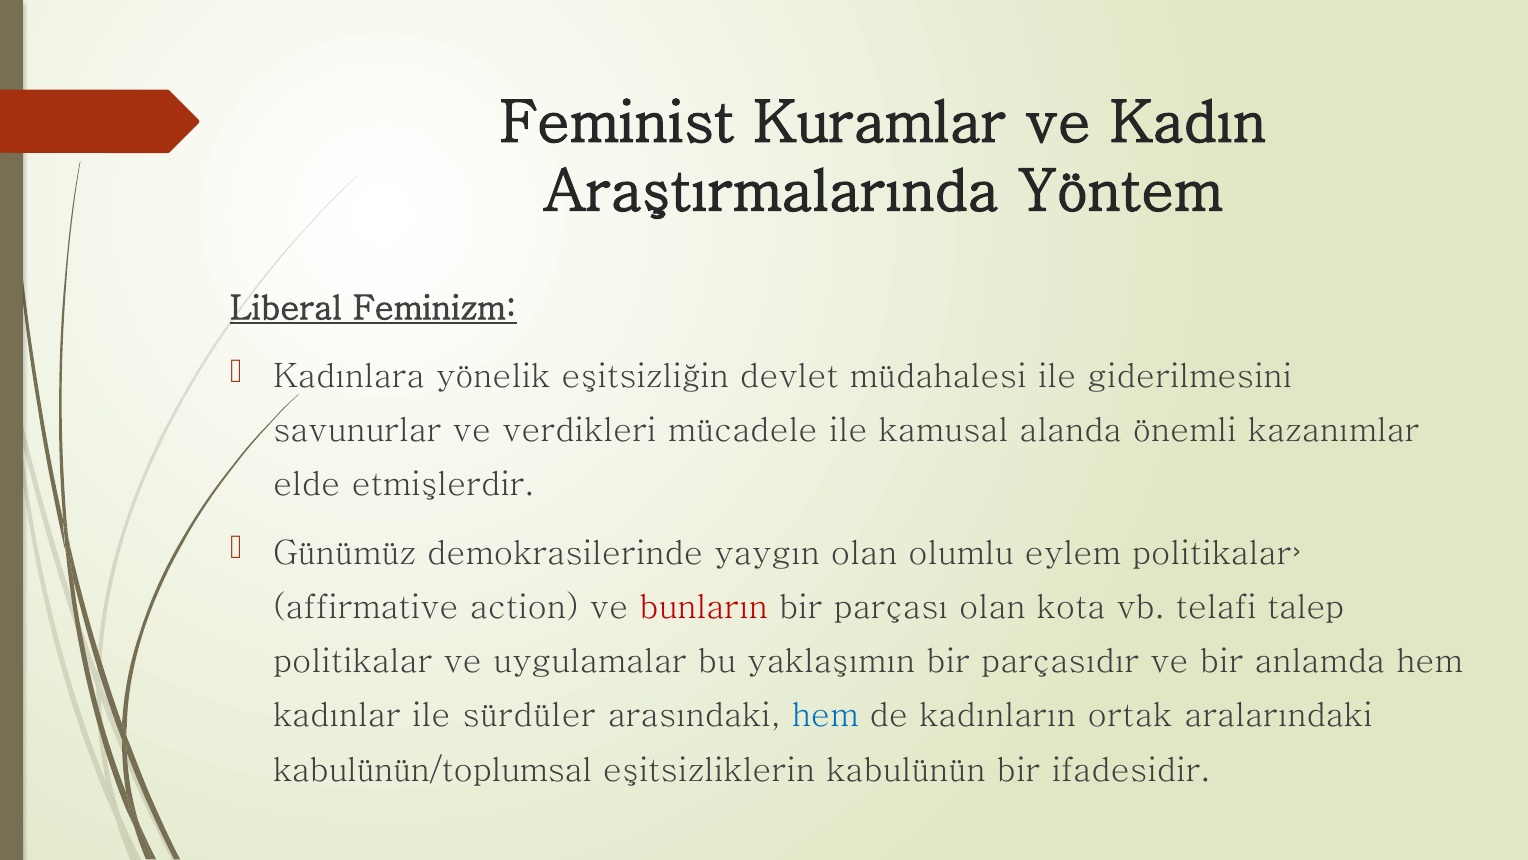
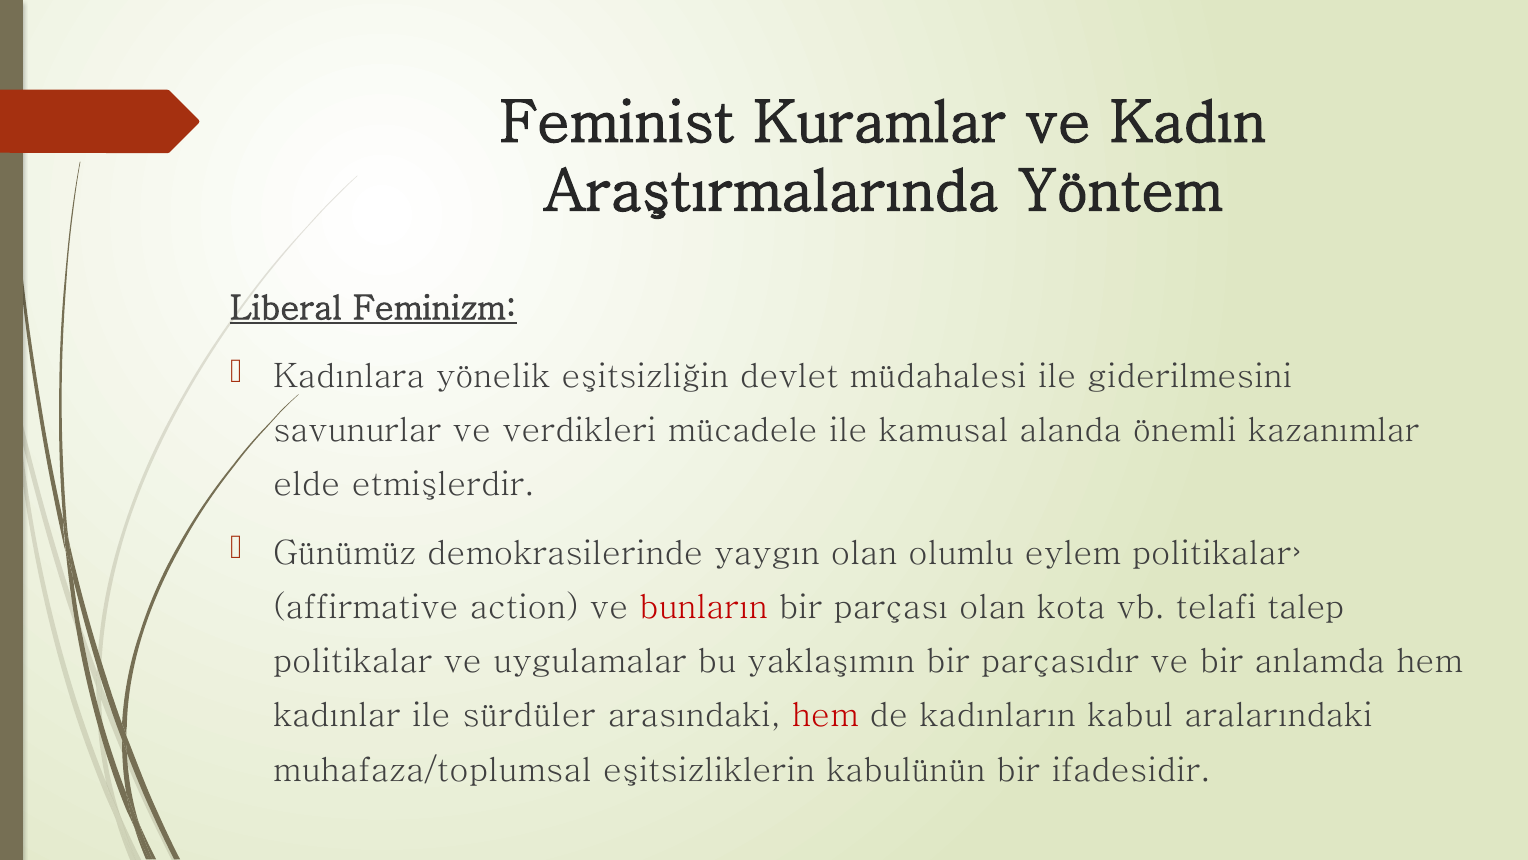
hem colour: blue -> red (825, 715)
ortak: ortak -> kabul (1130, 715)
kabulünün/toplumsal: kabulünün/toplumsal -> muhafaza/toplumsal (432, 770)
